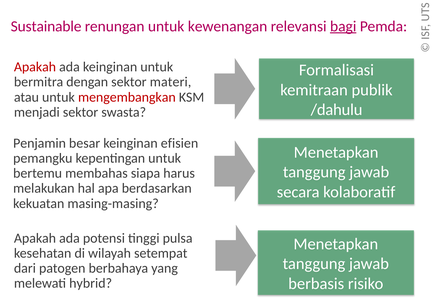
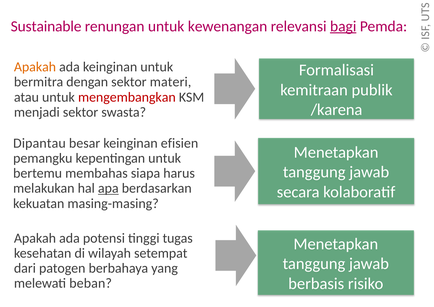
Apakah colour: red -> orange (35, 67)
/dahulu: /dahulu -> /karena (337, 110)
Penjamin: Penjamin -> Dipantau (39, 143)
apa underline: none -> present (108, 188)
pulsa: pulsa -> tugas (178, 238)
hybrid: hybrid -> beban (91, 283)
